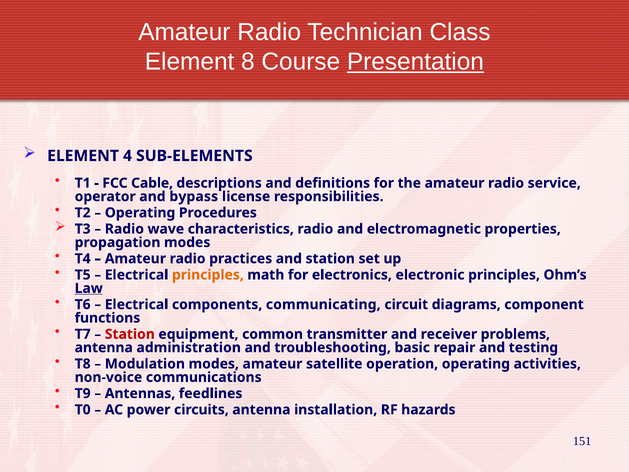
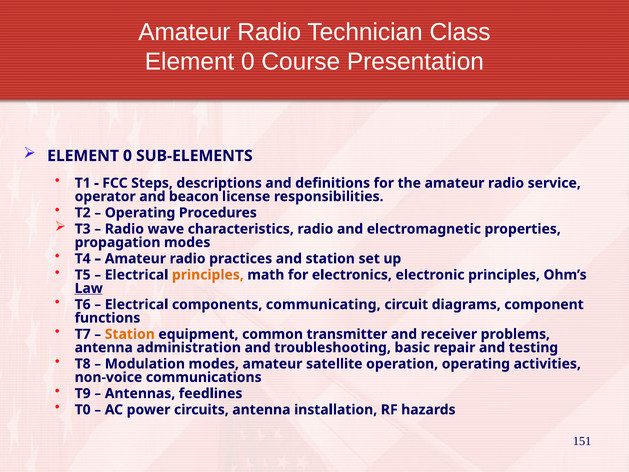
8: 8 -> 0 (248, 61)
Presentation underline: present -> none (415, 61)
4: 4 -> 0 (127, 156)
Cable: Cable -> Steps (152, 183)
bypass: bypass -> beacon (194, 196)
Station colour: red -> orange (130, 334)
